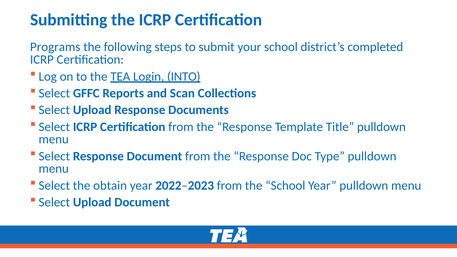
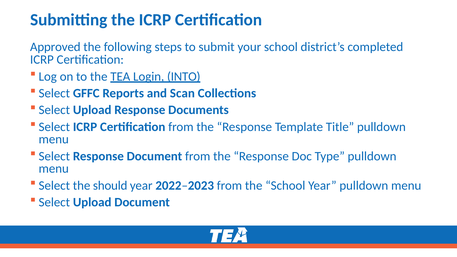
Programs: Programs -> Approved (55, 47)
obtain: obtain -> should (110, 185)
